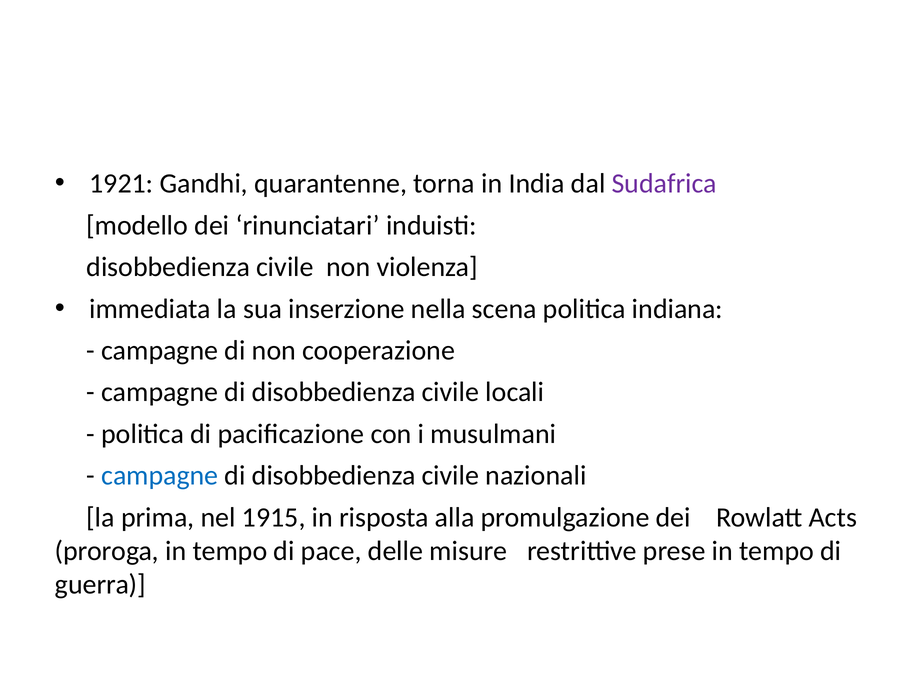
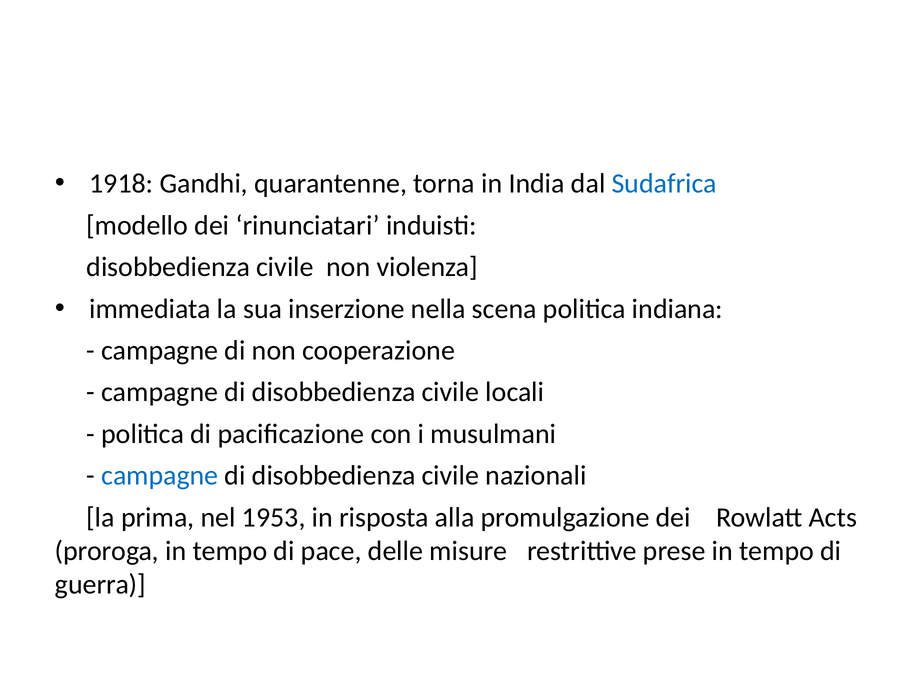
1921: 1921 -> 1918 (121, 184)
Sudafrica colour: purple -> blue (664, 184)
1915: 1915 -> 1953 (274, 517)
